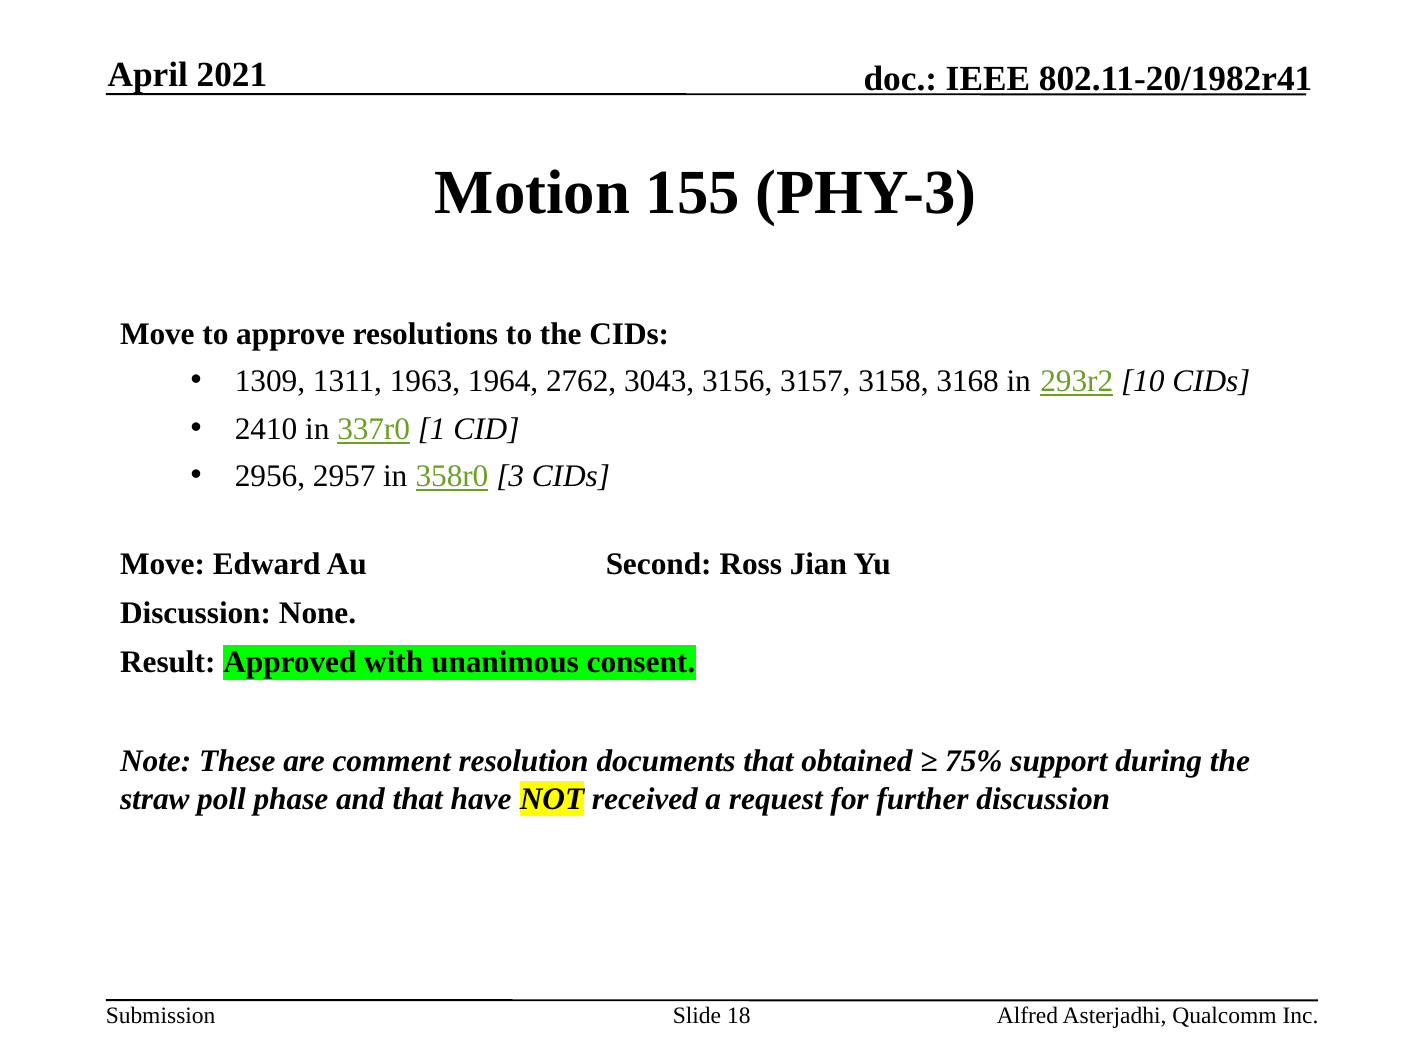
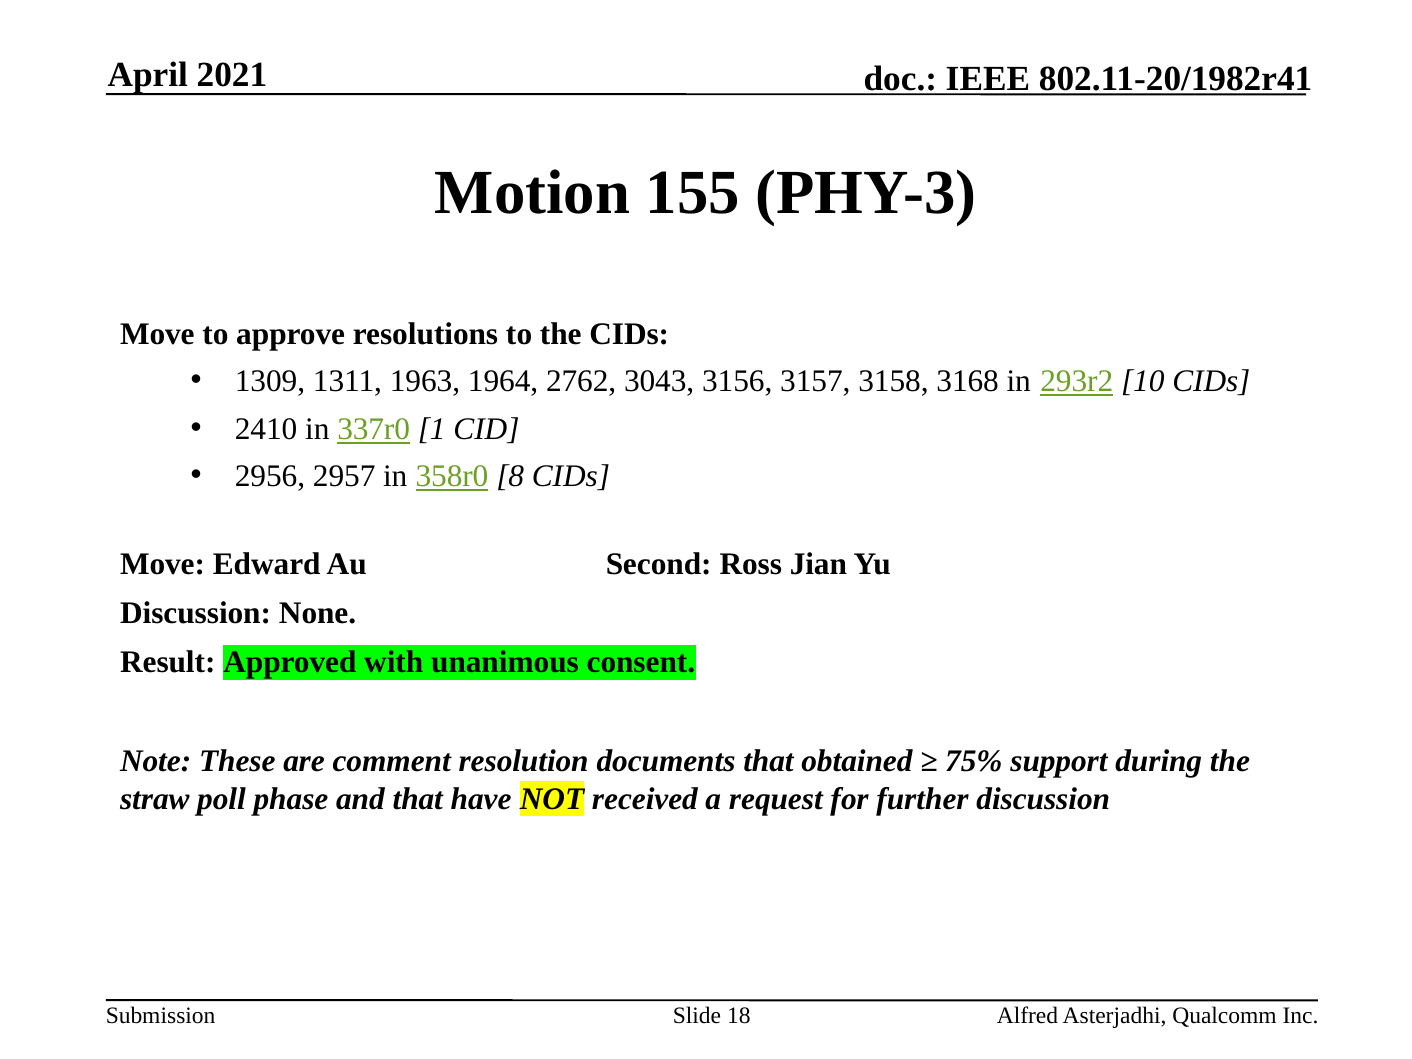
3: 3 -> 8 (510, 476)
